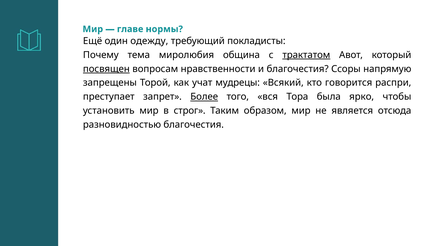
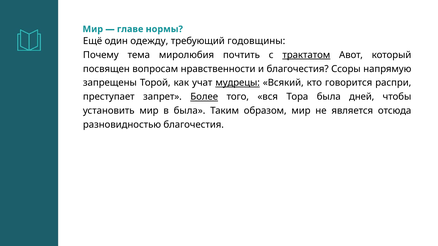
покладисты: покладисты -> годовщины (256, 41)
община: община -> почтить (241, 55)
посвящен underline: present -> none (106, 69)
мудрецы underline: none -> present (238, 83)
ярко: ярко -> дней (362, 97)
в строг: строг -> была (190, 111)
